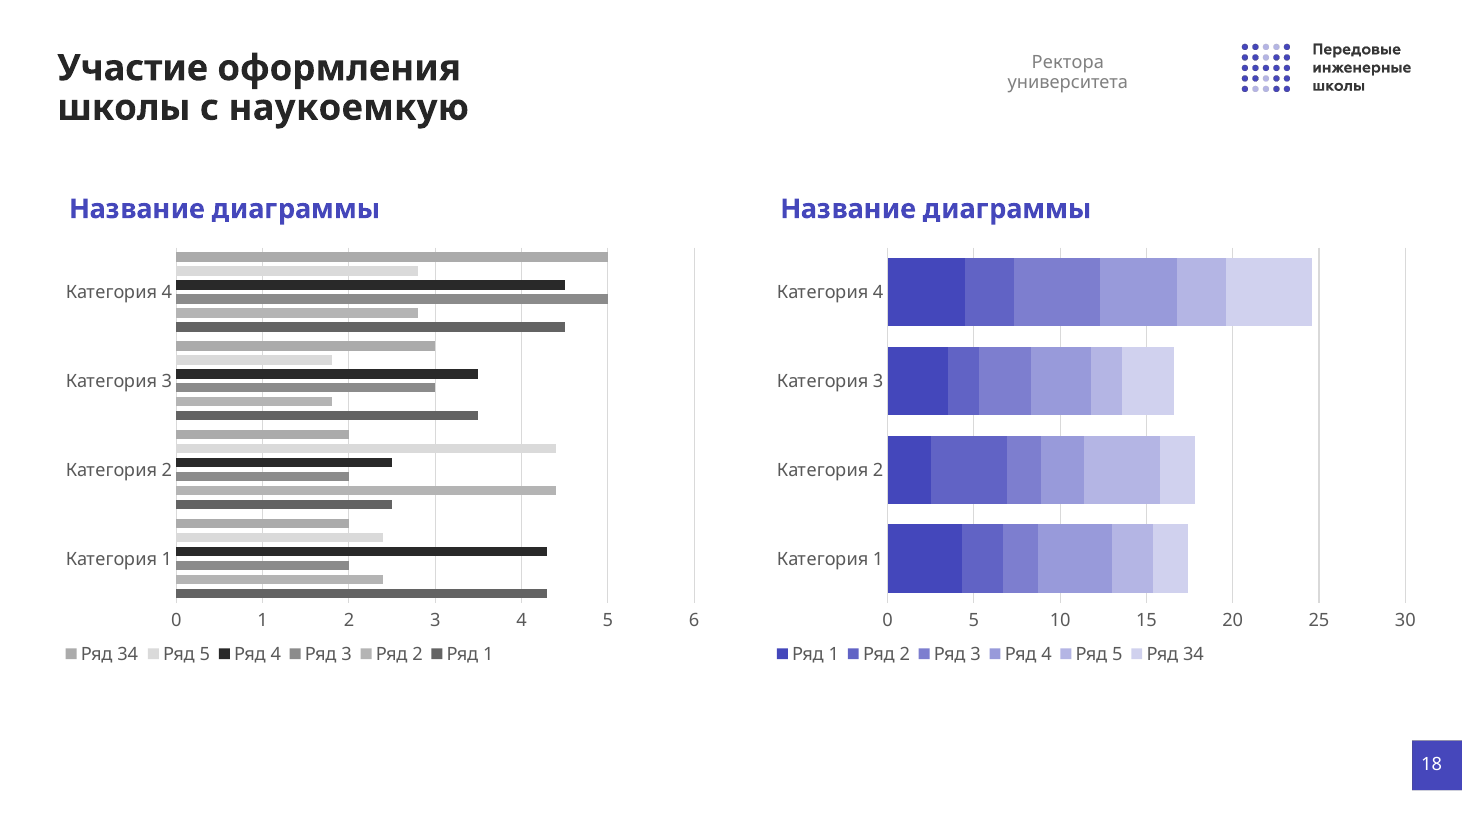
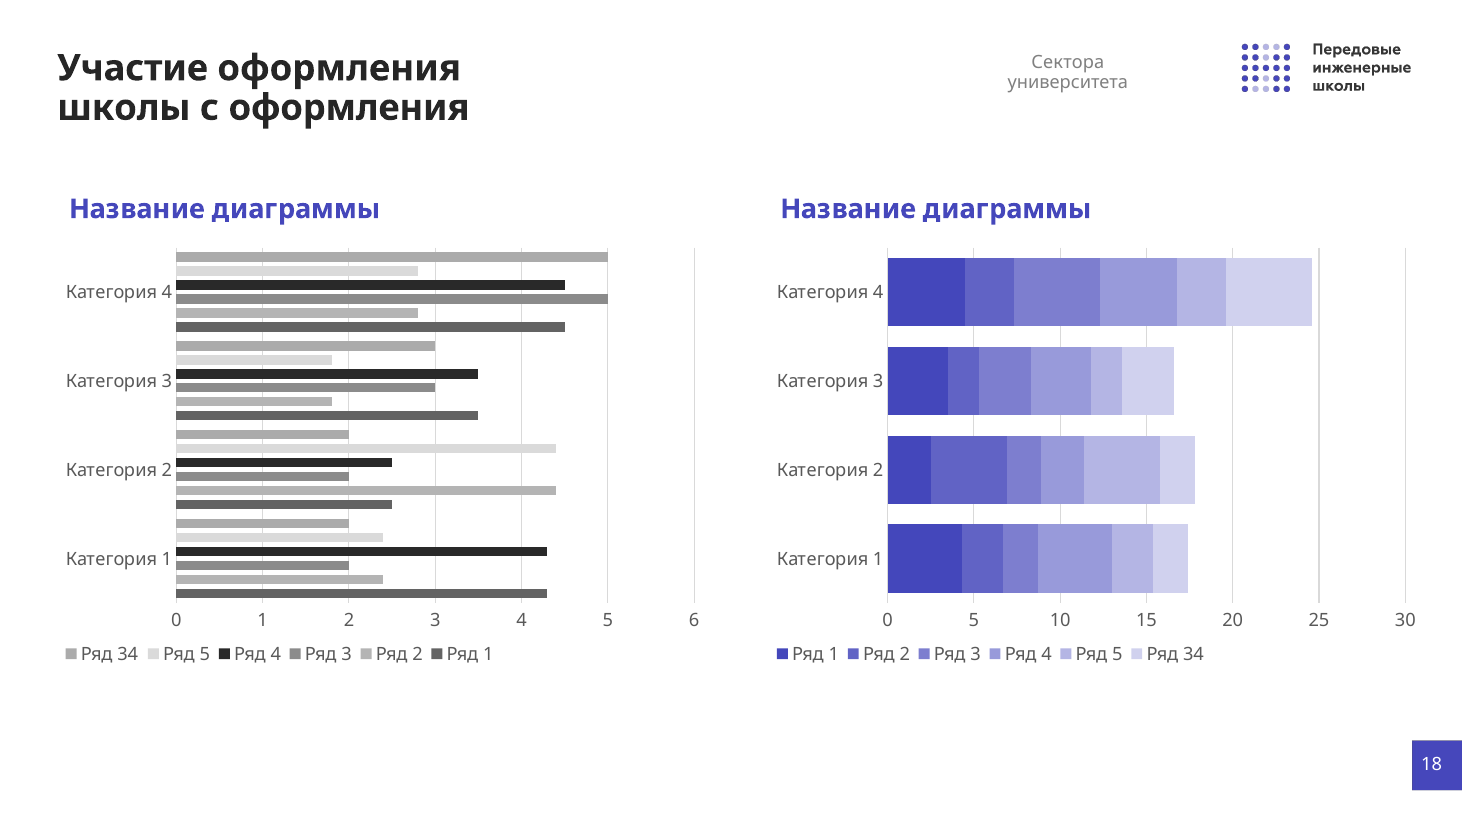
Ректора: Ректора -> Сектора (1068, 63)
с наукоемкую: наукоемкую -> оформления (349, 108)
